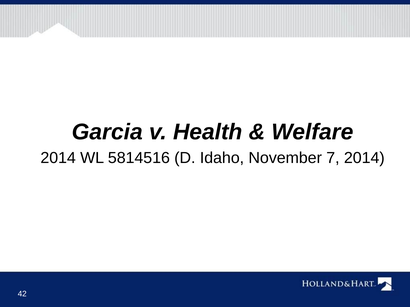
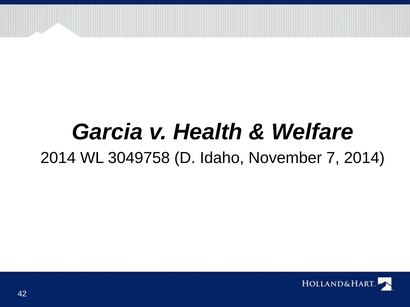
5814516: 5814516 -> 3049758 (139, 158)
